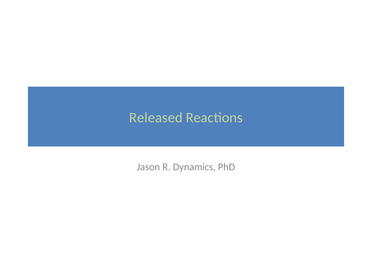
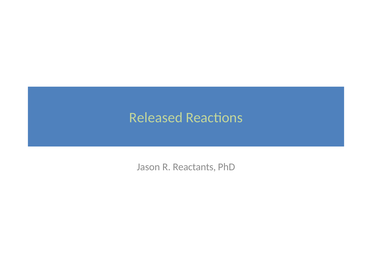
Dynamics: Dynamics -> Reactants (194, 167)
